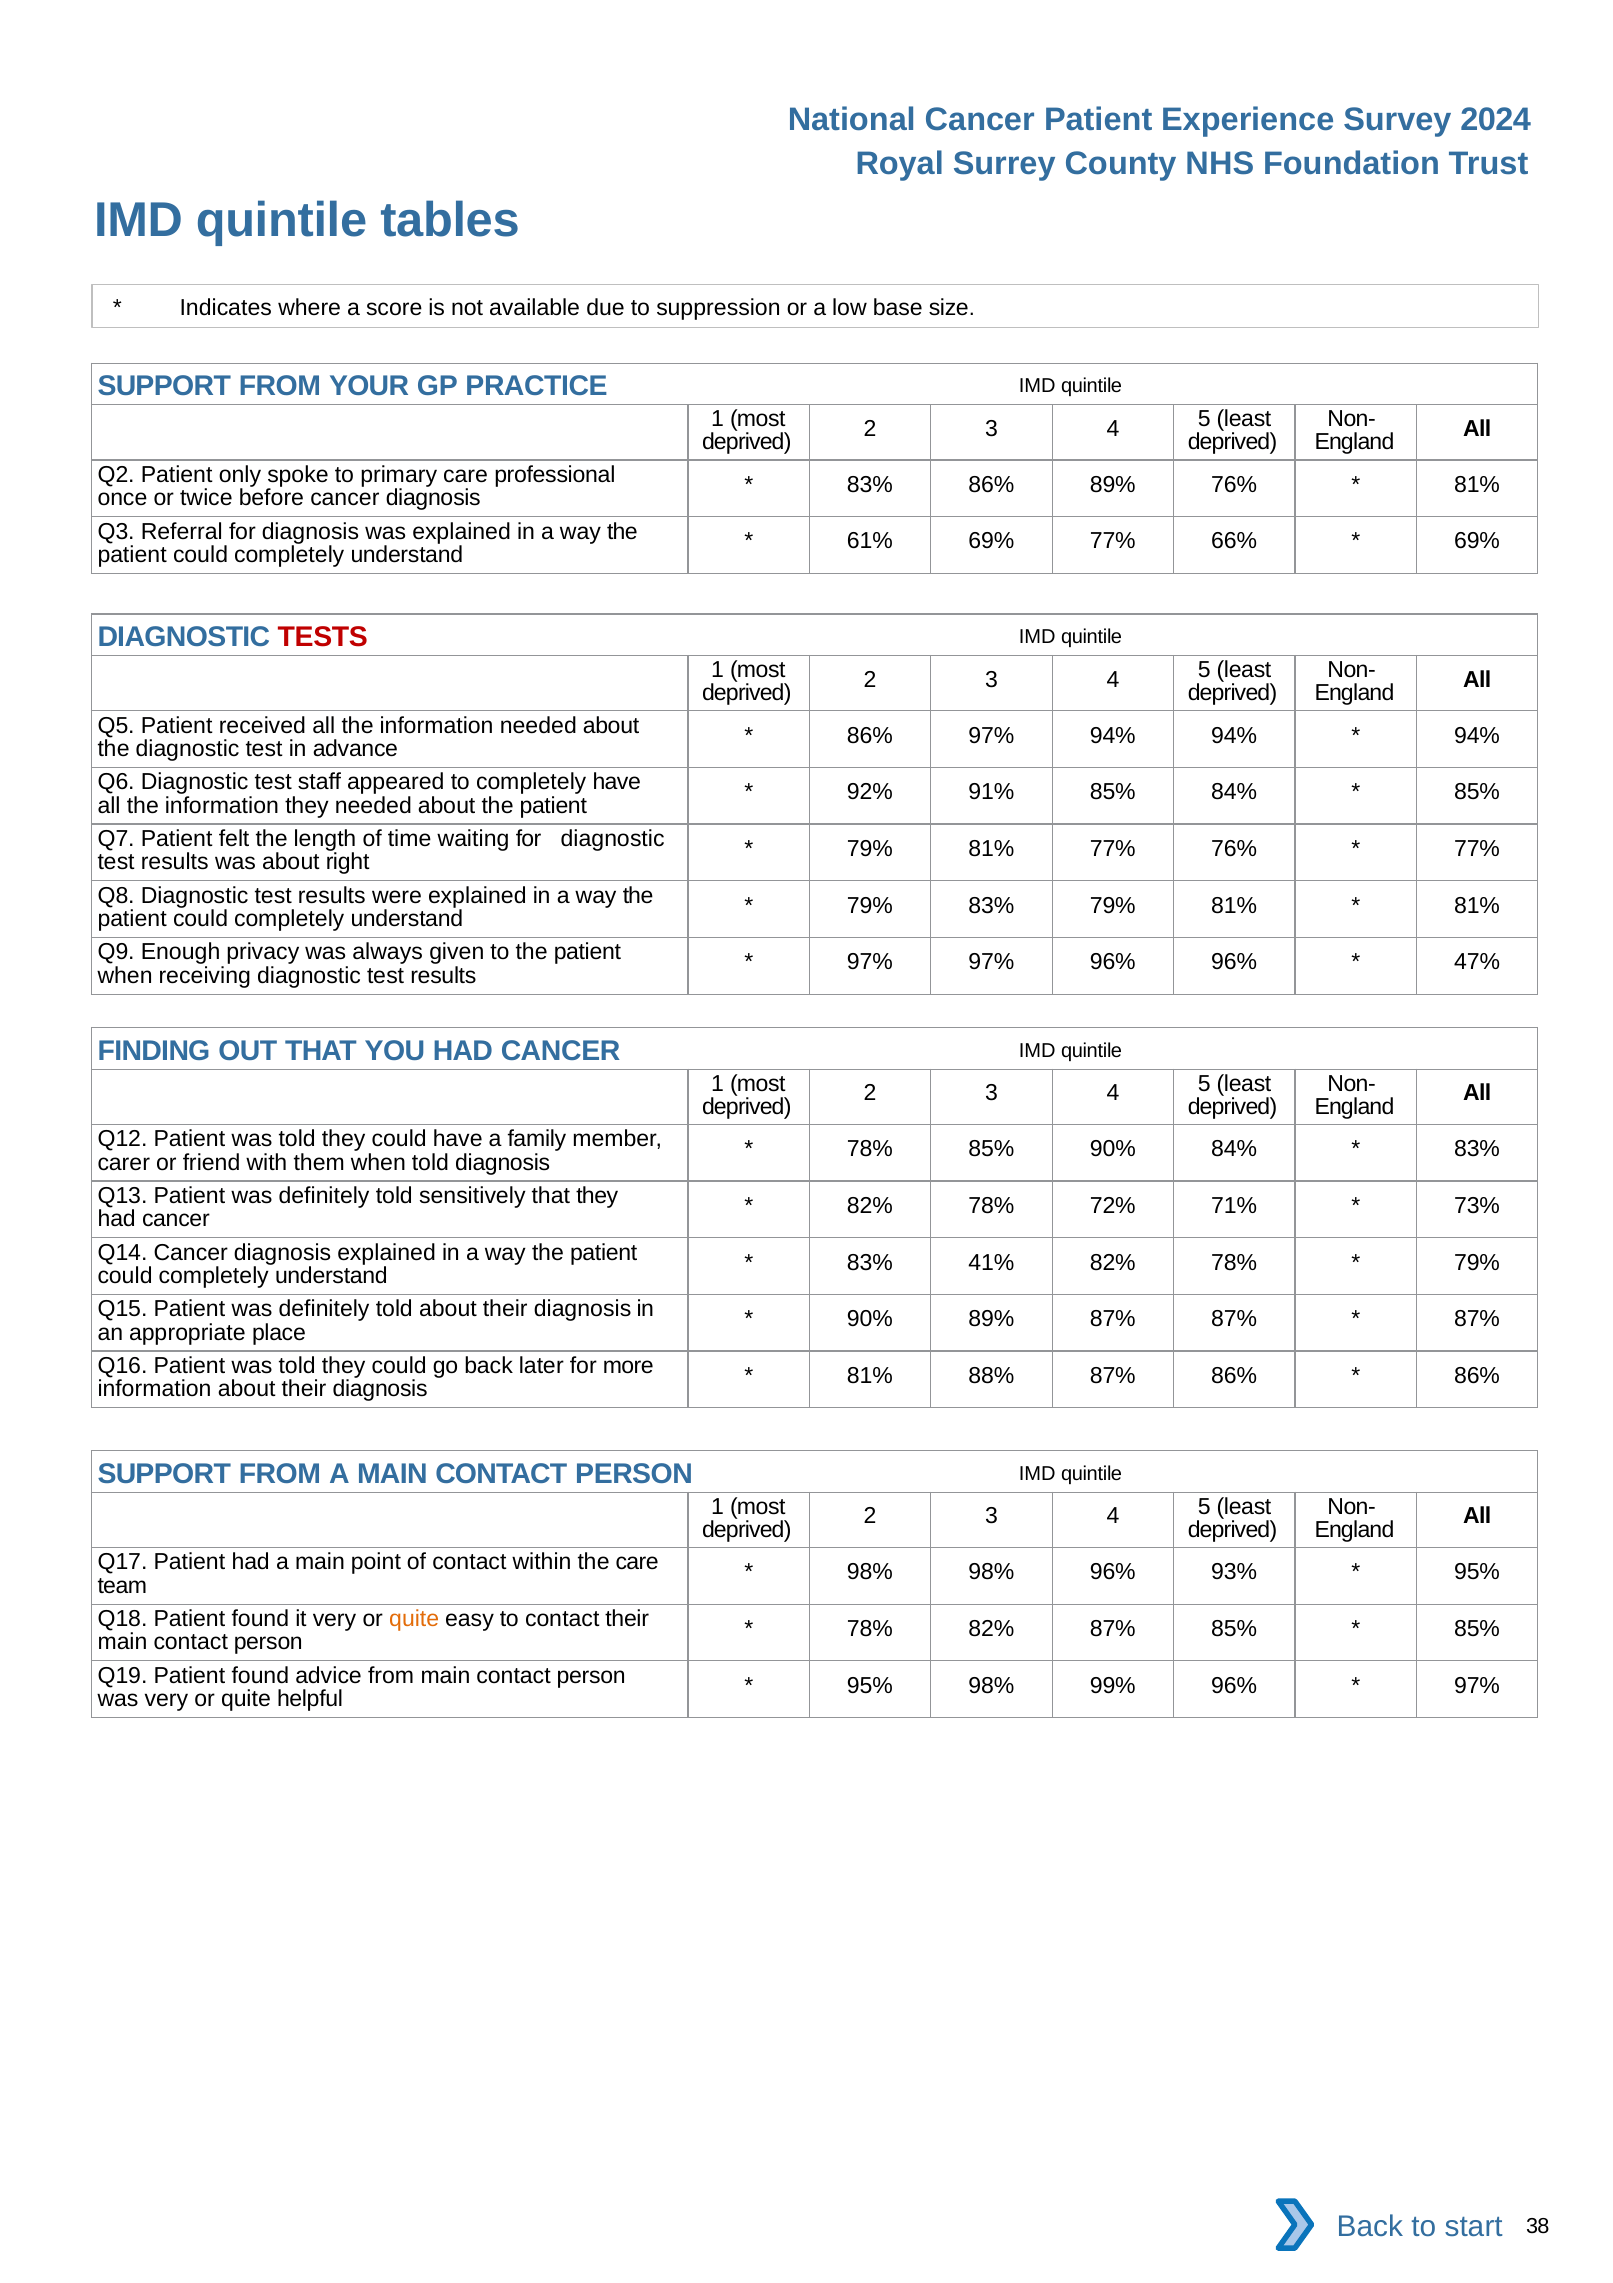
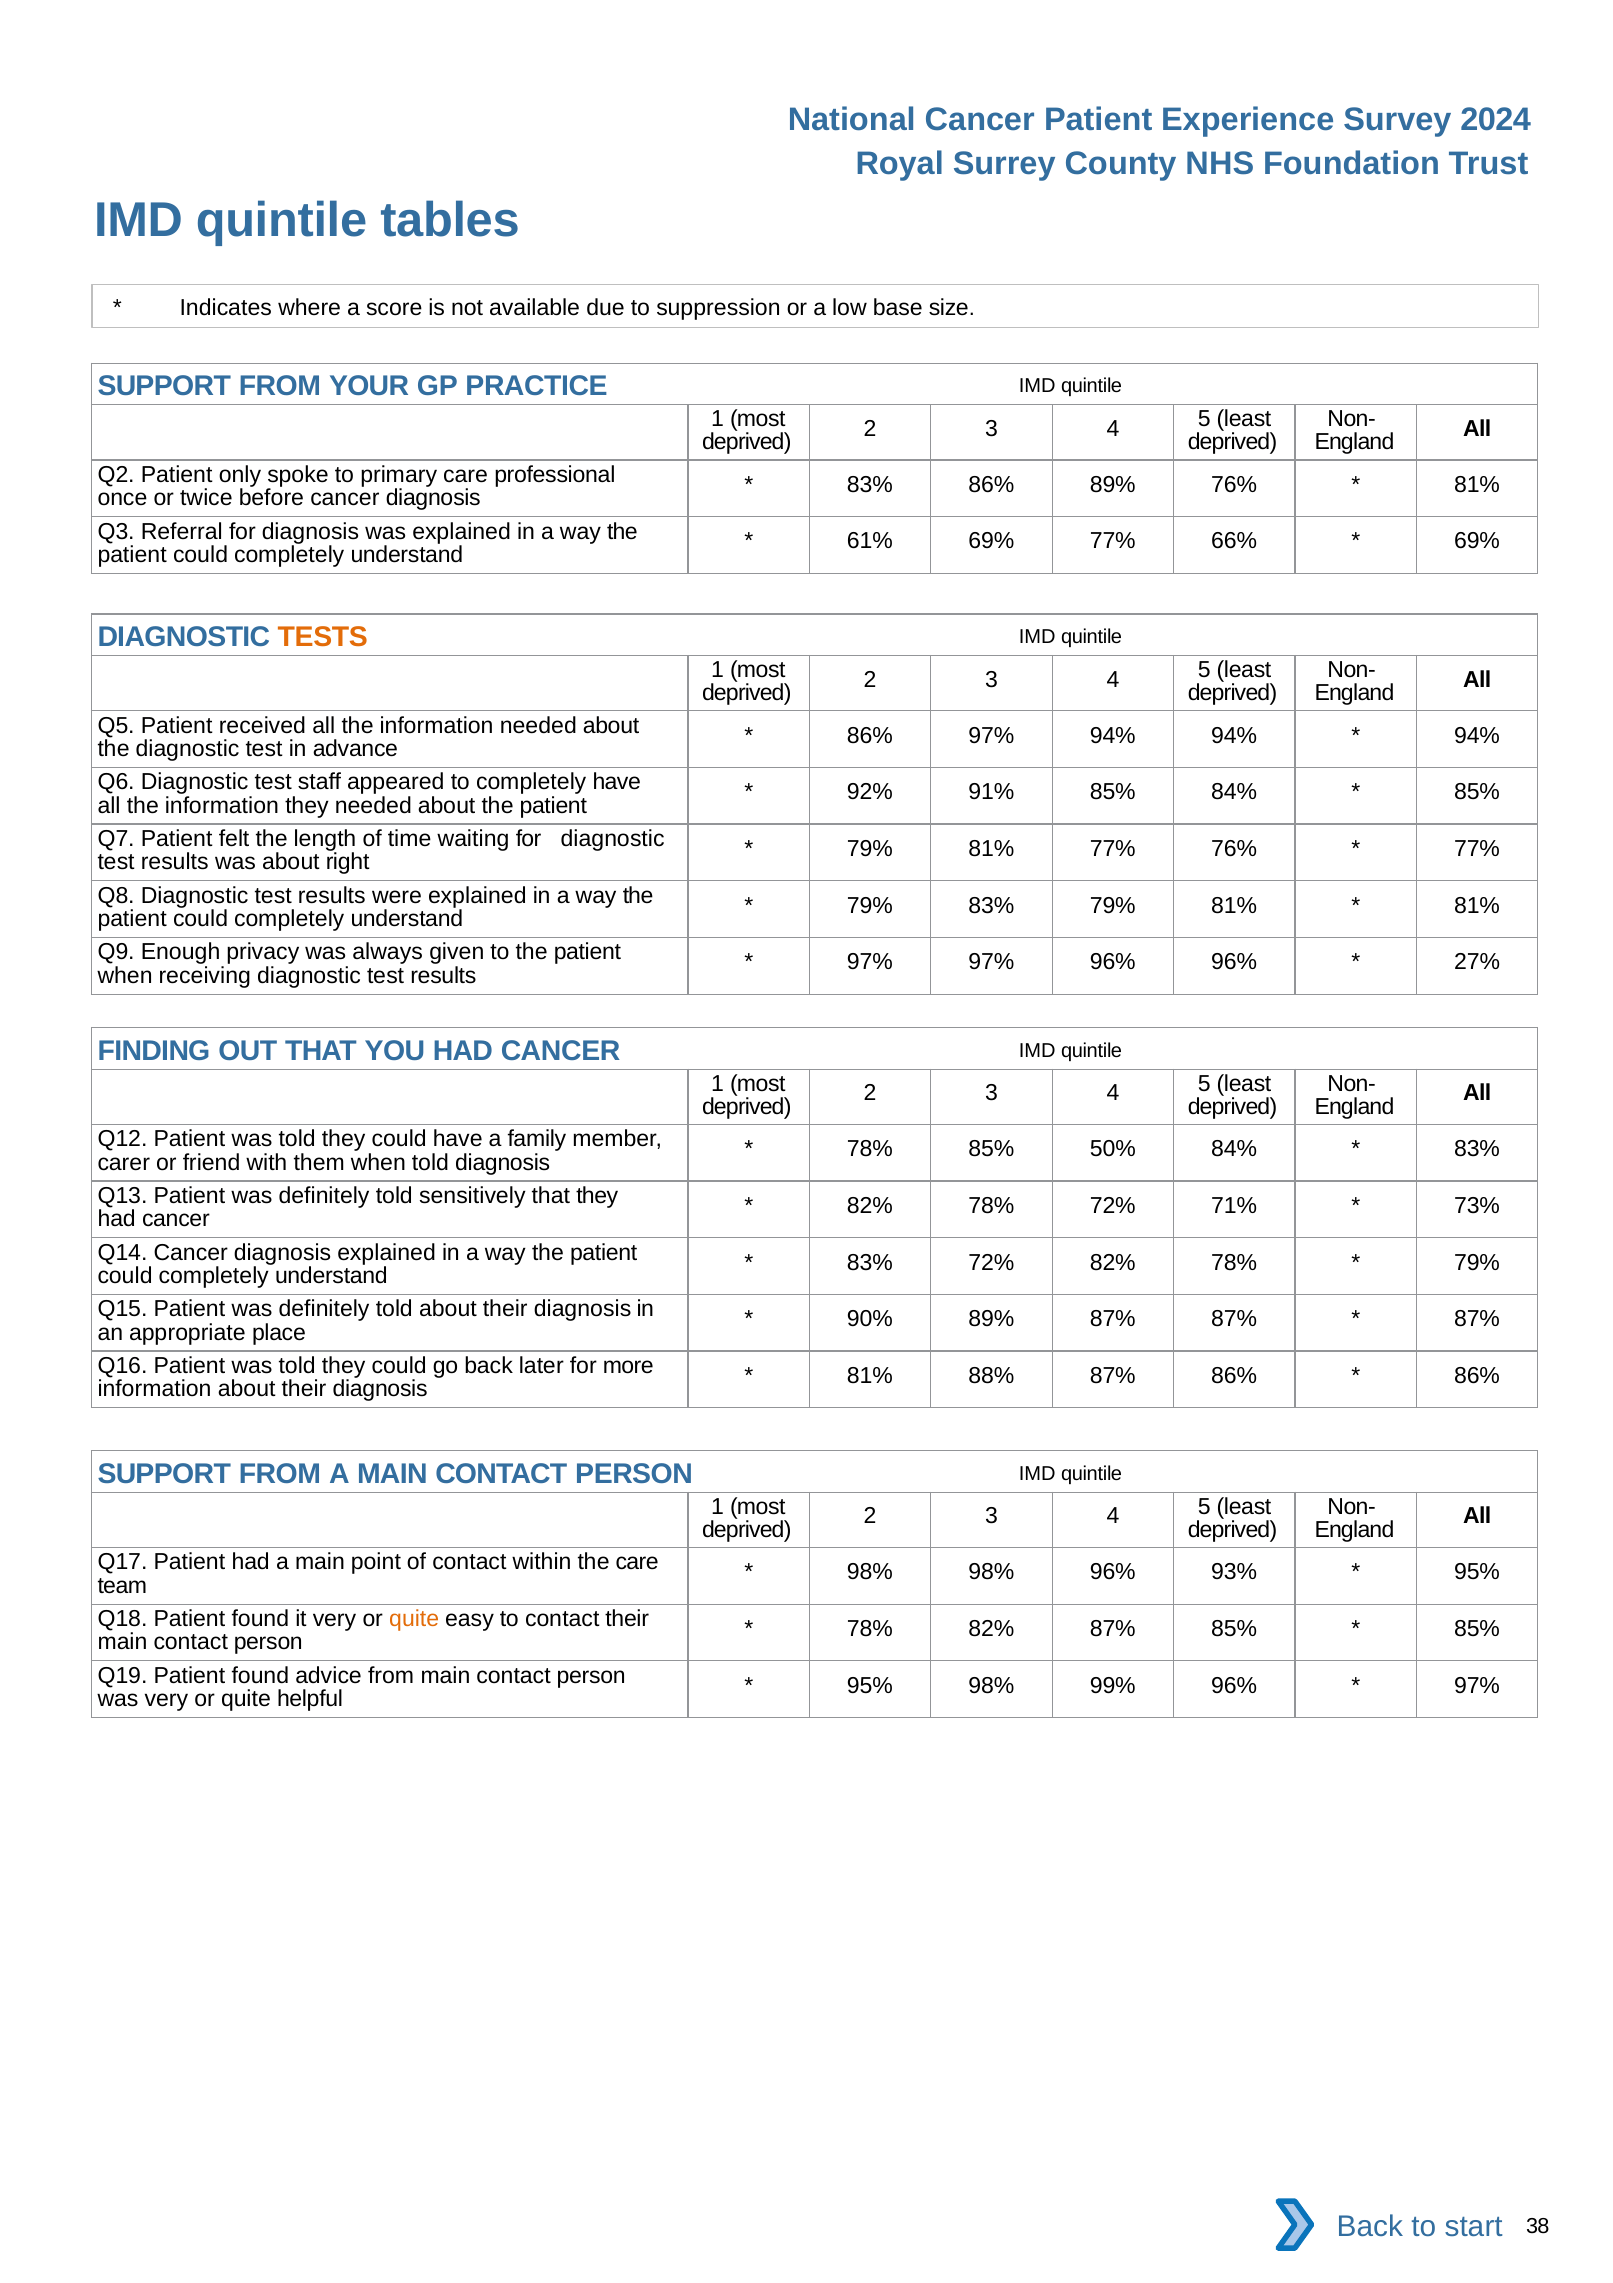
TESTS colour: red -> orange (323, 637)
47%: 47% -> 27% (1477, 962)
85% 90%: 90% -> 50% (1113, 1149)
83% 41%: 41% -> 72% (991, 1262)
